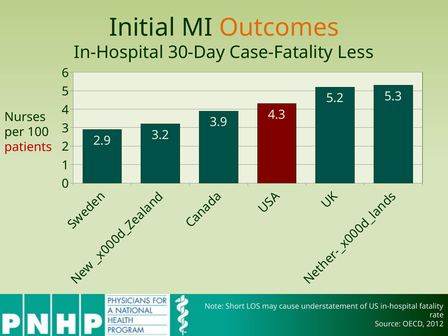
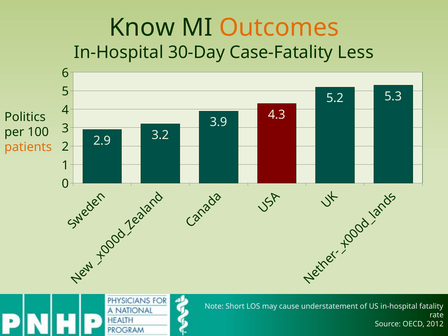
Initial: Initial -> Know (142, 28)
Nurses: Nurses -> Politics (25, 117)
patients colour: red -> orange (28, 147)
